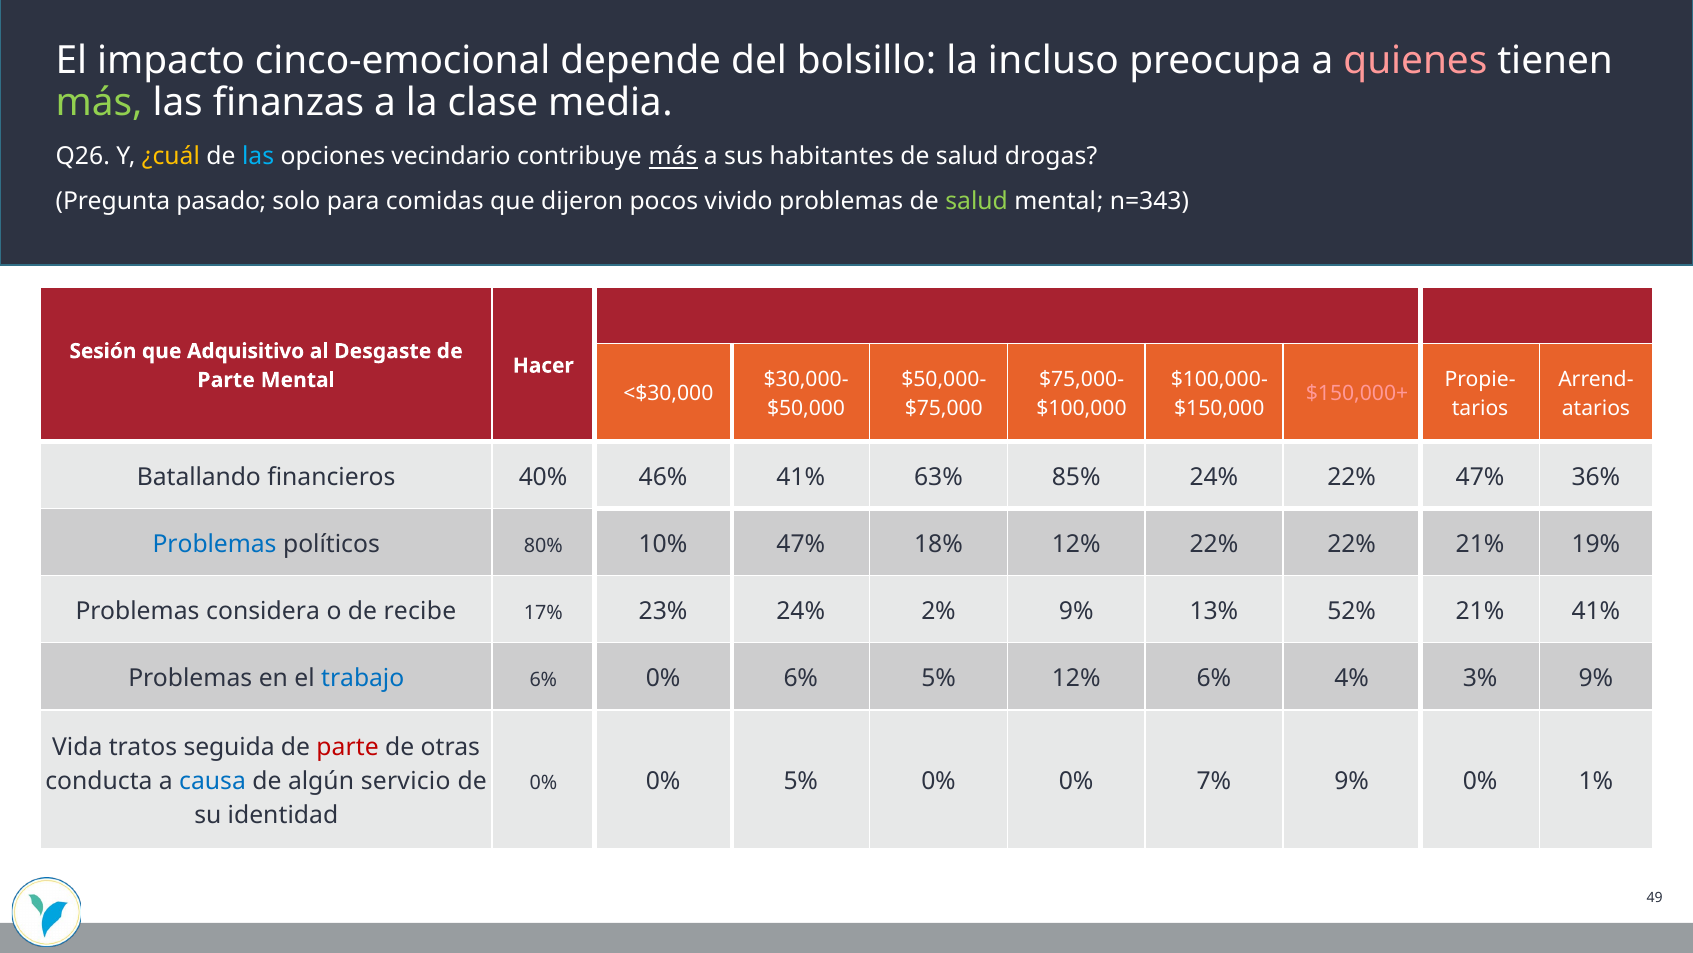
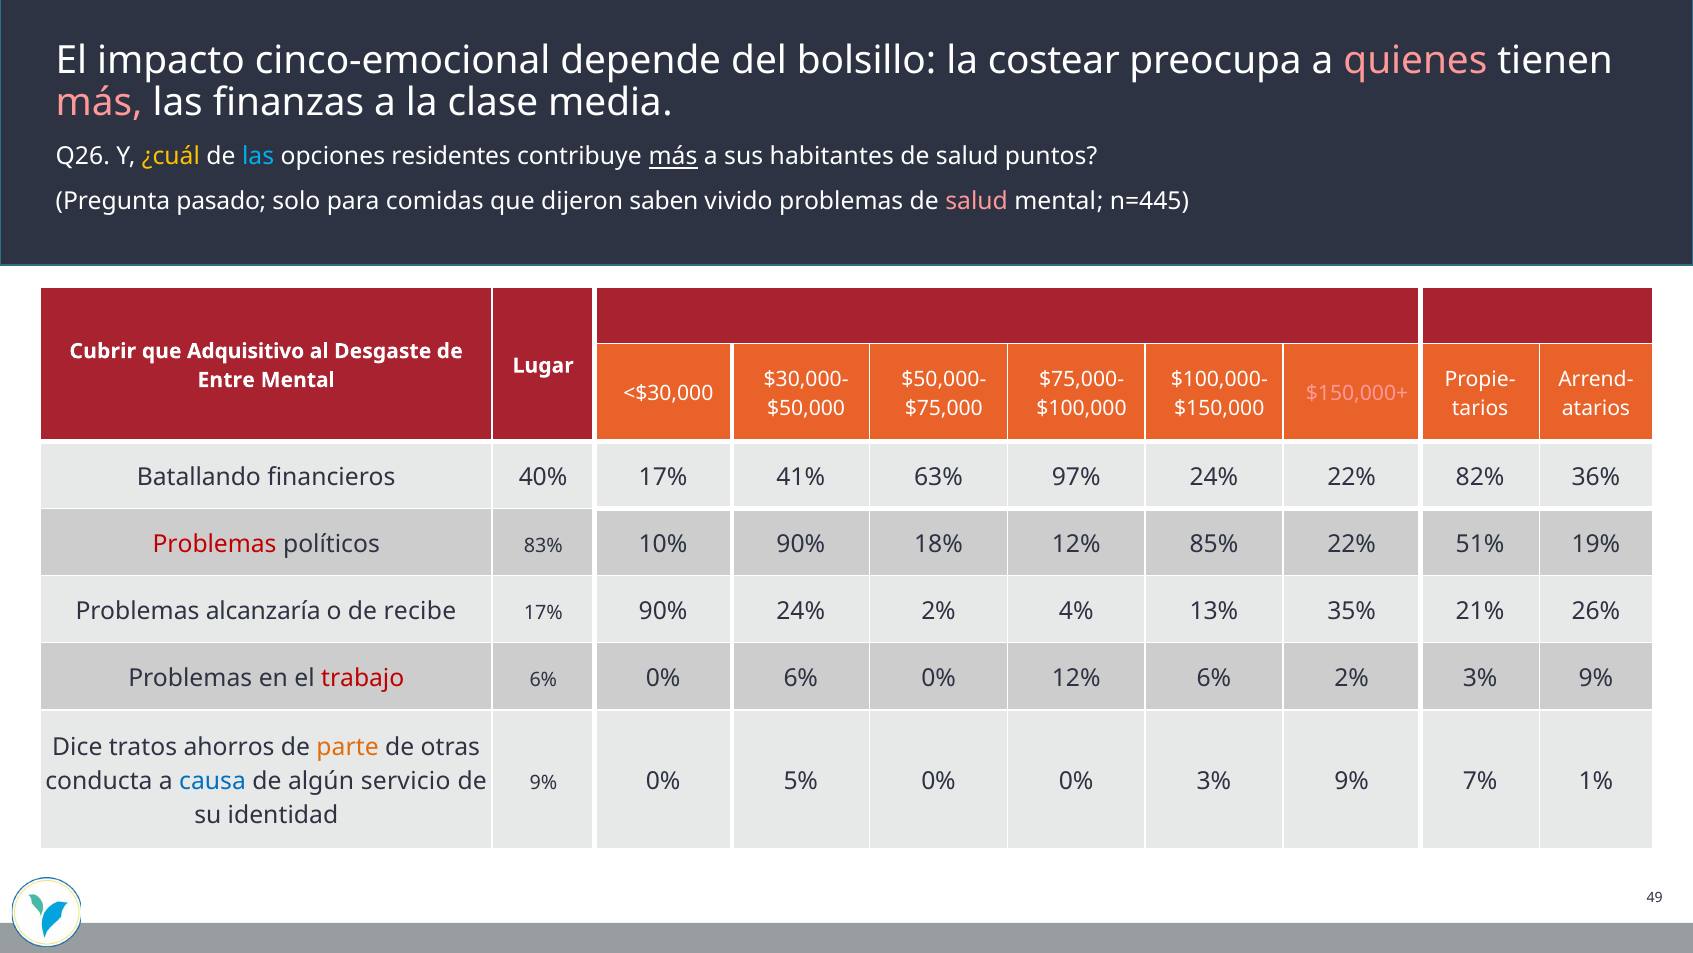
incluso: incluso -> costear (1054, 61)
más colour: light green -> pink (99, 103)
vecindario: vecindario -> residentes (451, 156)
drogas: drogas -> puntos (1051, 156)
pocos: pocos -> saben (664, 201)
salud colour: light green -> pink (977, 201)
n=343: n=343 -> n=445 (1149, 201)
Sesión: Sesión -> Cubrir (103, 351)
Hacer: Hacer -> Lugar (543, 365)
Parte: Parte -> Entre (226, 380)
40% 46%: 46% -> 17% (663, 477)
85%: 85% -> 97% (1076, 477)
22% 47%: 47% -> 82% (1480, 477)
Problemas colour: blue -> red (215, 544)
80%: 80% -> 83% (543, 545)
10% 47%: 47% -> 90% (801, 544)
12% 22%: 22% -> 85% (1214, 544)
22% 21%: 21% -> 51% (1480, 544)
considera: considera -> alcanzaría (263, 611)
17% 23%: 23% -> 90% (663, 611)
2% 9%: 9% -> 4% (1076, 611)
52%: 52% -> 35% (1352, 611)
21% 41%: 41% -> 26% (1596, 611)
trabajo colour: blue -> red (363, 678)
0% 6% 5%: 5% -> 0% (939, 678)
6% 4%: 4% -> 2% (1352, 678)
Vida: Vida -> Dice (77, 747)
seguida: seguida -> ahorros (229, 747)
parte colour: red -> orange (348, 747)
0%: 0% -> 9% (543, 783)
0% 7%: 7% -> 3% (1214, 781)
9% 0%: 0% -> 7% (1480, 781)
